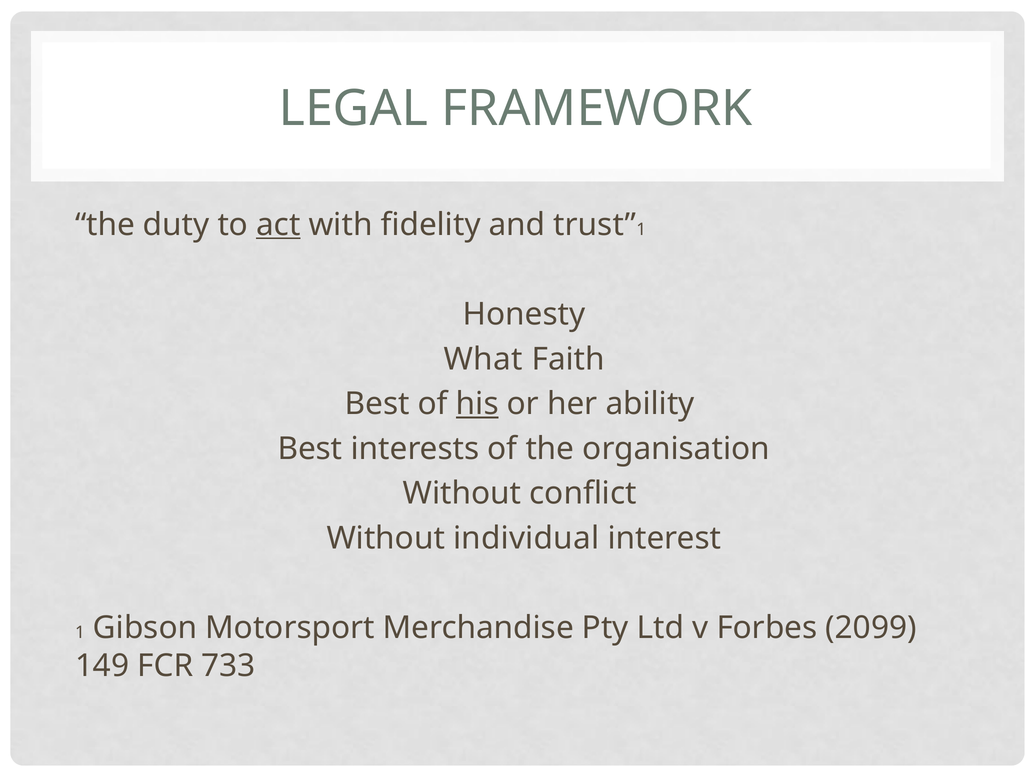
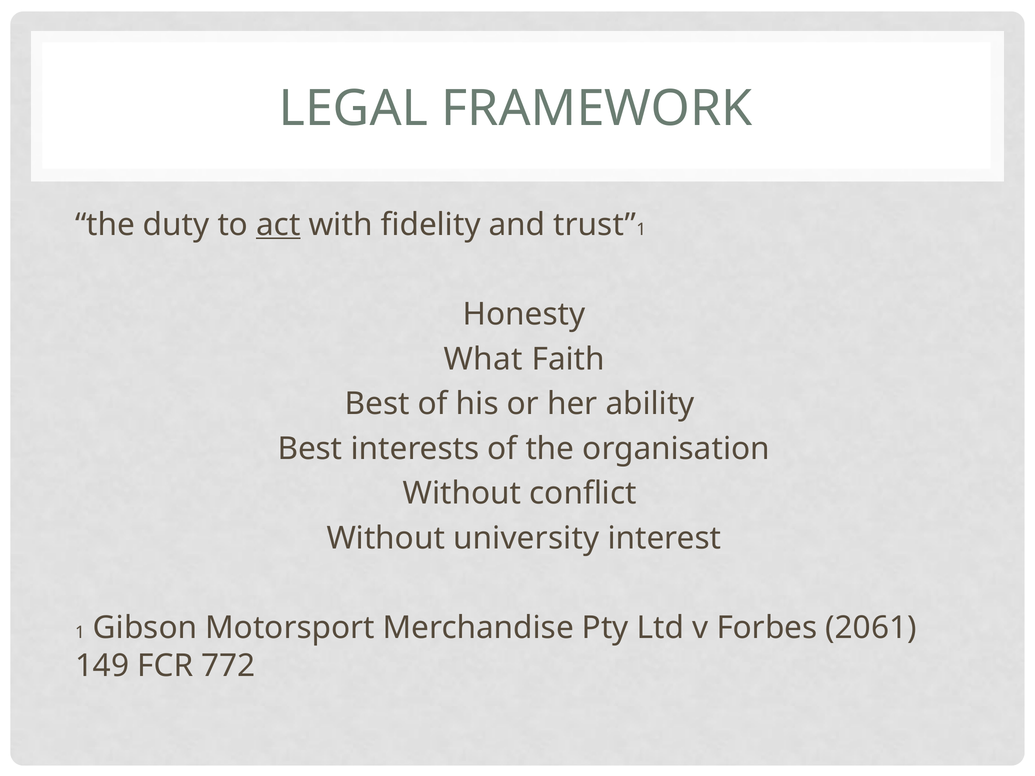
his underline: present -> none (477, 404)
individual: individual -> university (526, 538)
2099: 2099 -> 2061 (871, 628)
733: 733 -> 772 (228, 666)
